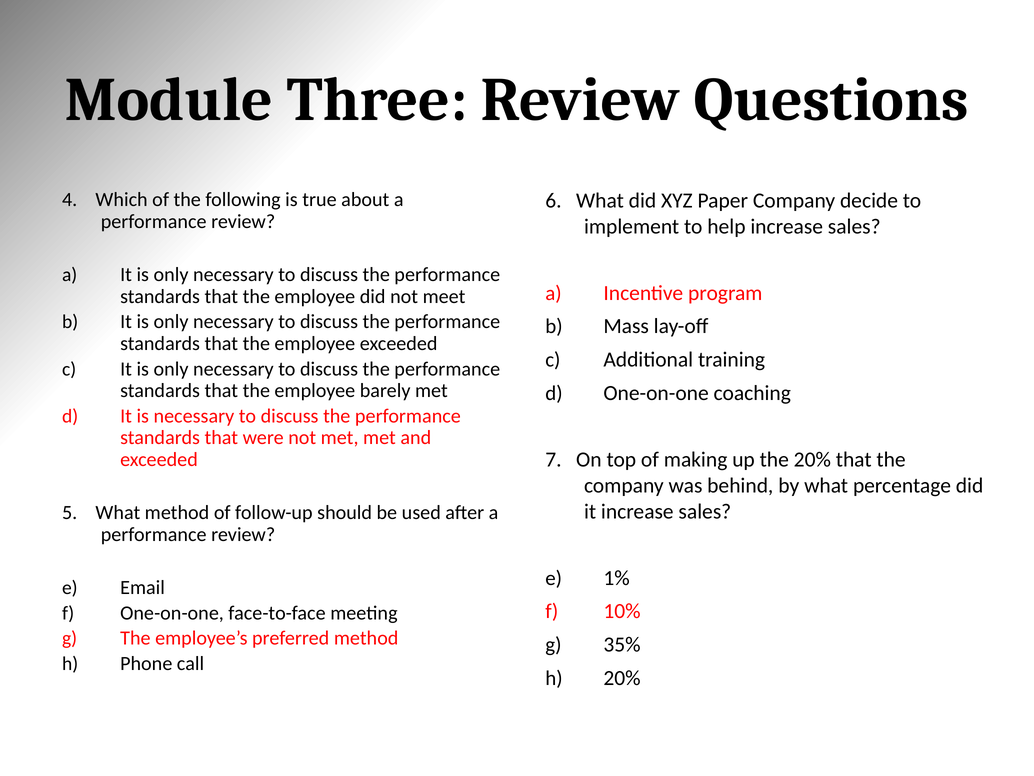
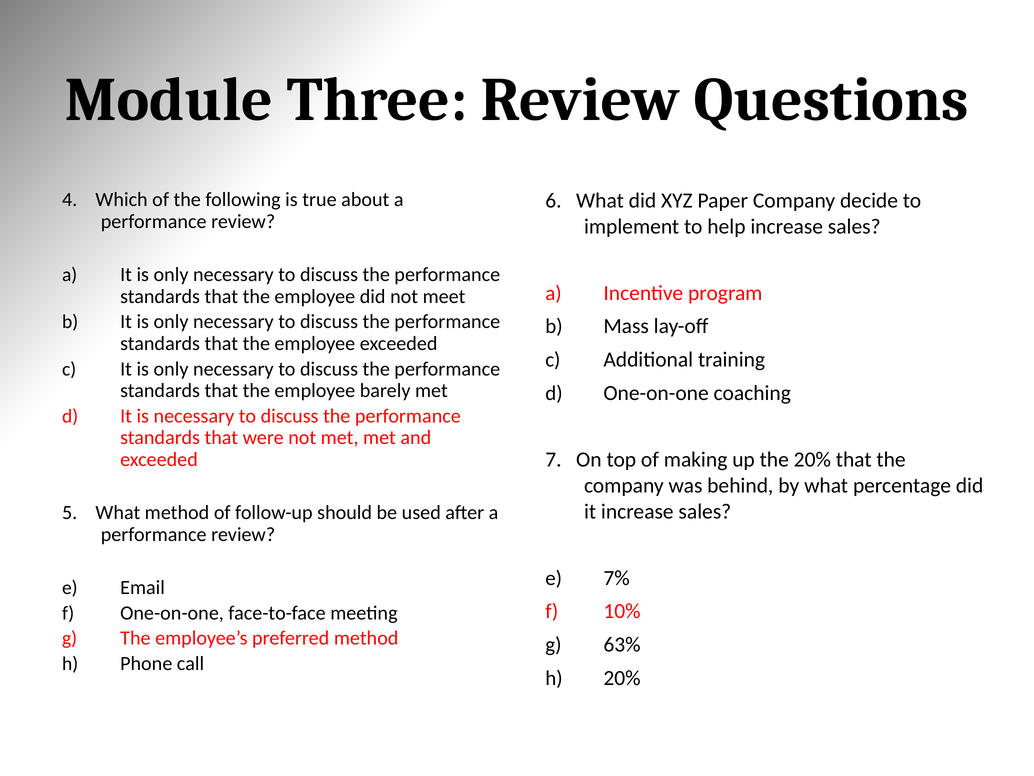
1%: 1% -> 7% (617, 578)
35%: 35% -> 63% (622, 644)
